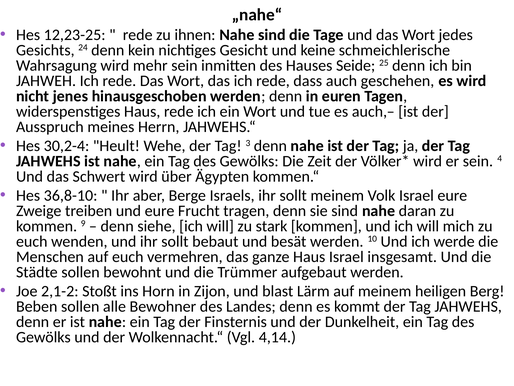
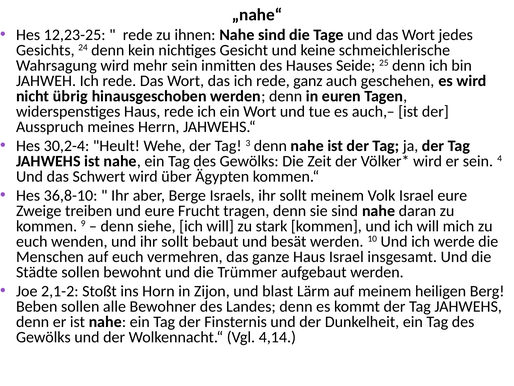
dass: dass -> ganz (308, 81)
jenes: jenes -> übrig (70, 96)
